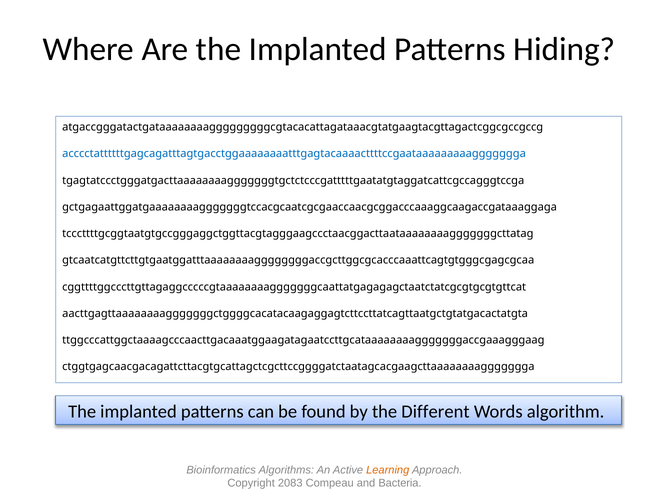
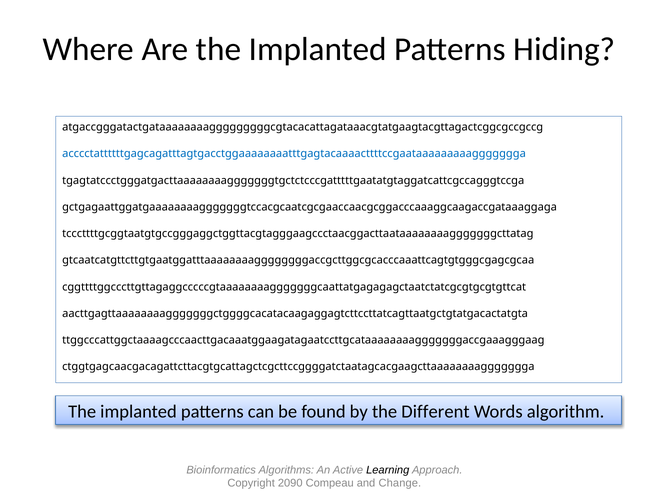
Learning colour: orange -> black (388, 470)
2083: 2083 -> 2090 (290, 484)
Bacteria: Bacteria -> Change (400, 484)
